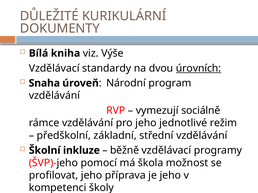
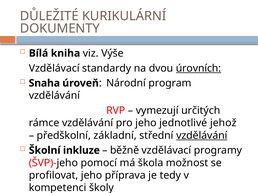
sociálně: sociálně -> určitých (201, 111)
režim: režim -> jehož (223, 123)
vzdělávání underline: none -> present (202, 136)
je jeho: jeho -> tedy (170, 176)
